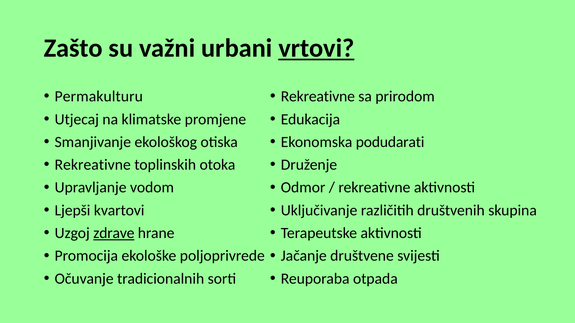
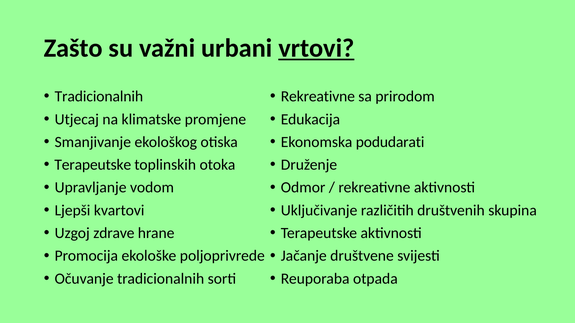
Permakulturu: Permakulturu -> Tradicionalnih (99, 97)
Rekreativne: Rekreativne -> Terapeutske (93, 165)
zdrave underline: present -> none (114, 233)
